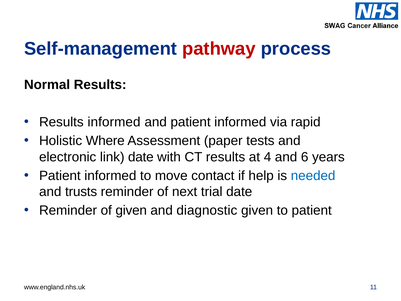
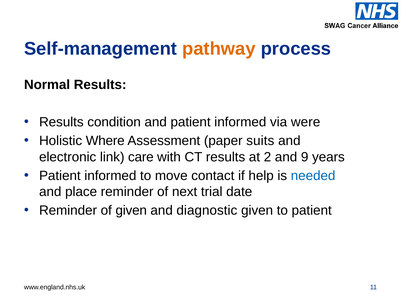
pathway colour: red -> orange (219, 49)
Results informed: informed -> condition (114, 122)
rapid: rapid -> were (306, 122)
tests: tests -> suits (260, 141)
link date: date -> care (141, 157)
4: 4 -> 2 (268, 157)
6: 6 -> 9 (305, 157)
trusts: trusts -> place (81, 192)
